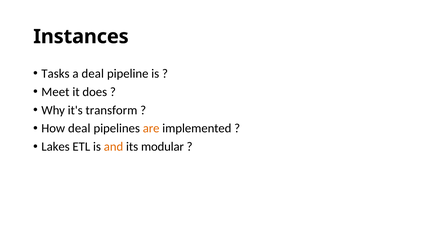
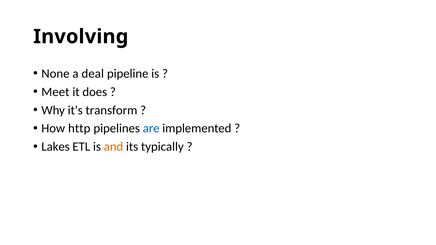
Instances: Instances -> Involving (81, 37)
Tasks: Tasks -> None (55, 74)
How deal: deal -> http (79, 129)
are colour: orange -> blue (151, 129)
modular: modular -> typically (162, 147)
